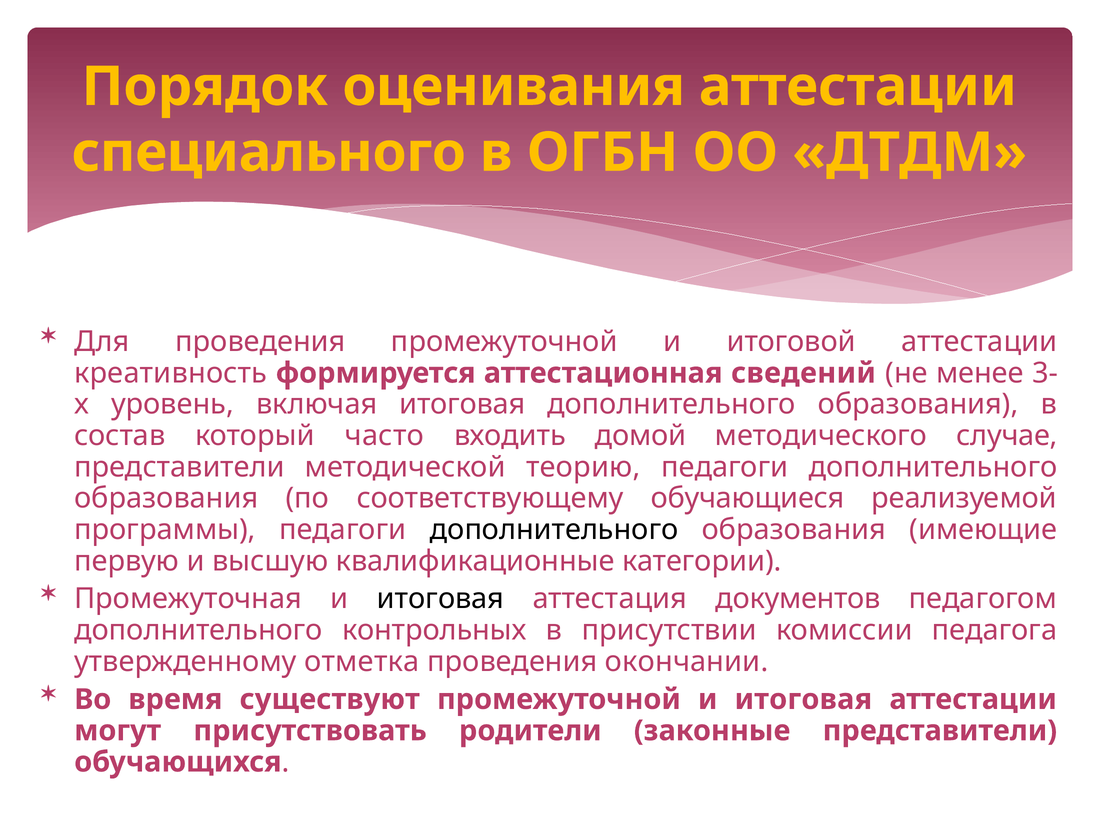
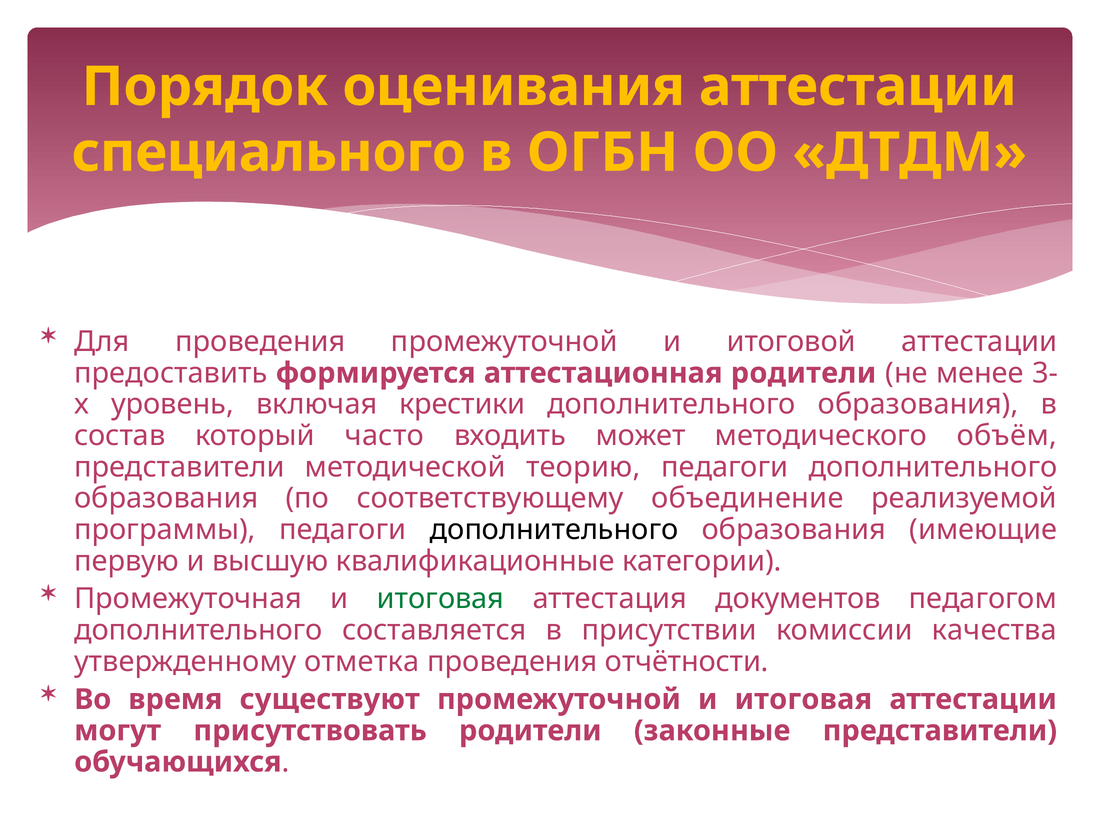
креативность: креативность -> предоставить (171, 373)
аттестационная сведений: сведений -> родители (803, 373)
включая итоговая: итоговая -> крестики (462, 405)
домой: домой -> может (641, 436)
случае: случае -> объём (1007, 436)
обучающиеся: обучающиеся -> объединение (747, 498)
итоговая colour: black -> green (441, 599)
контрольных: контрольных -> составляется (434, 630)
педагога: педагога -> качества (994, 630)
окончании: окончании -> отчётности (687, 662)
